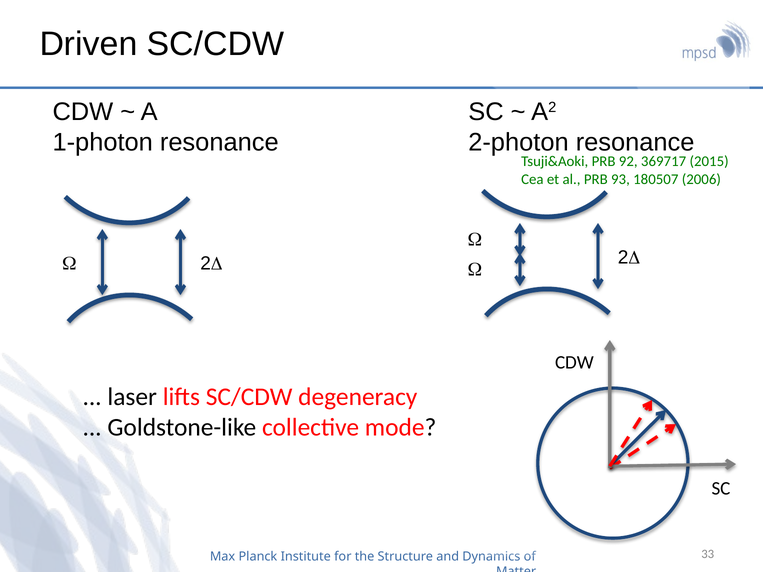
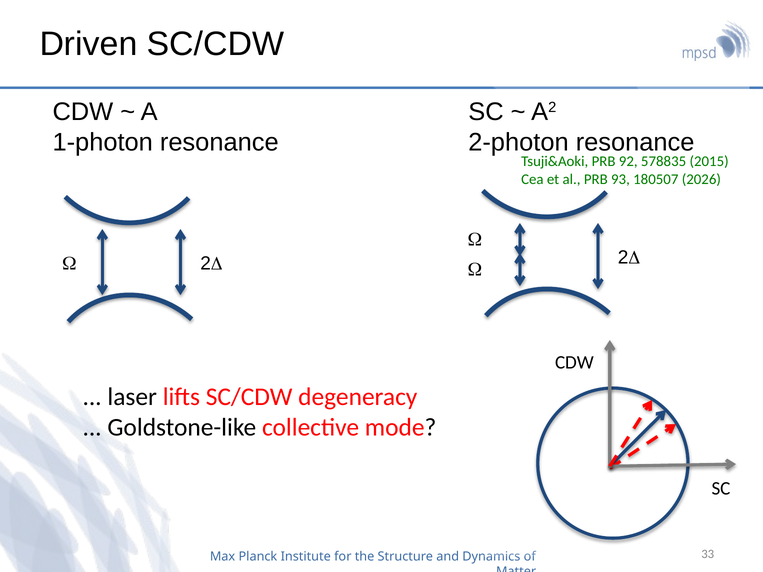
369717: 369717 -> 578835 (664, 162)
2006: 2006 -> 2026 (701, 179)
